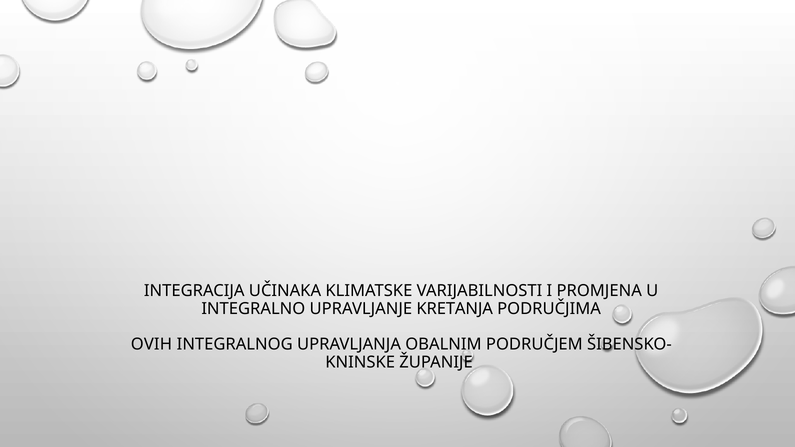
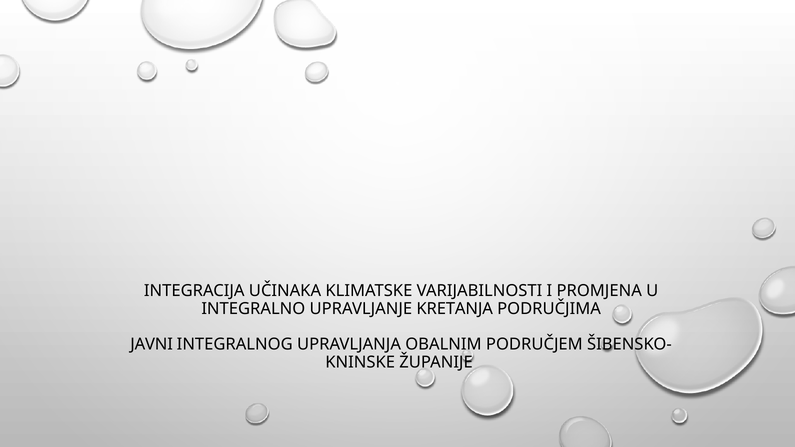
OVIH: OVIH -> JAVNI (152, 345)
